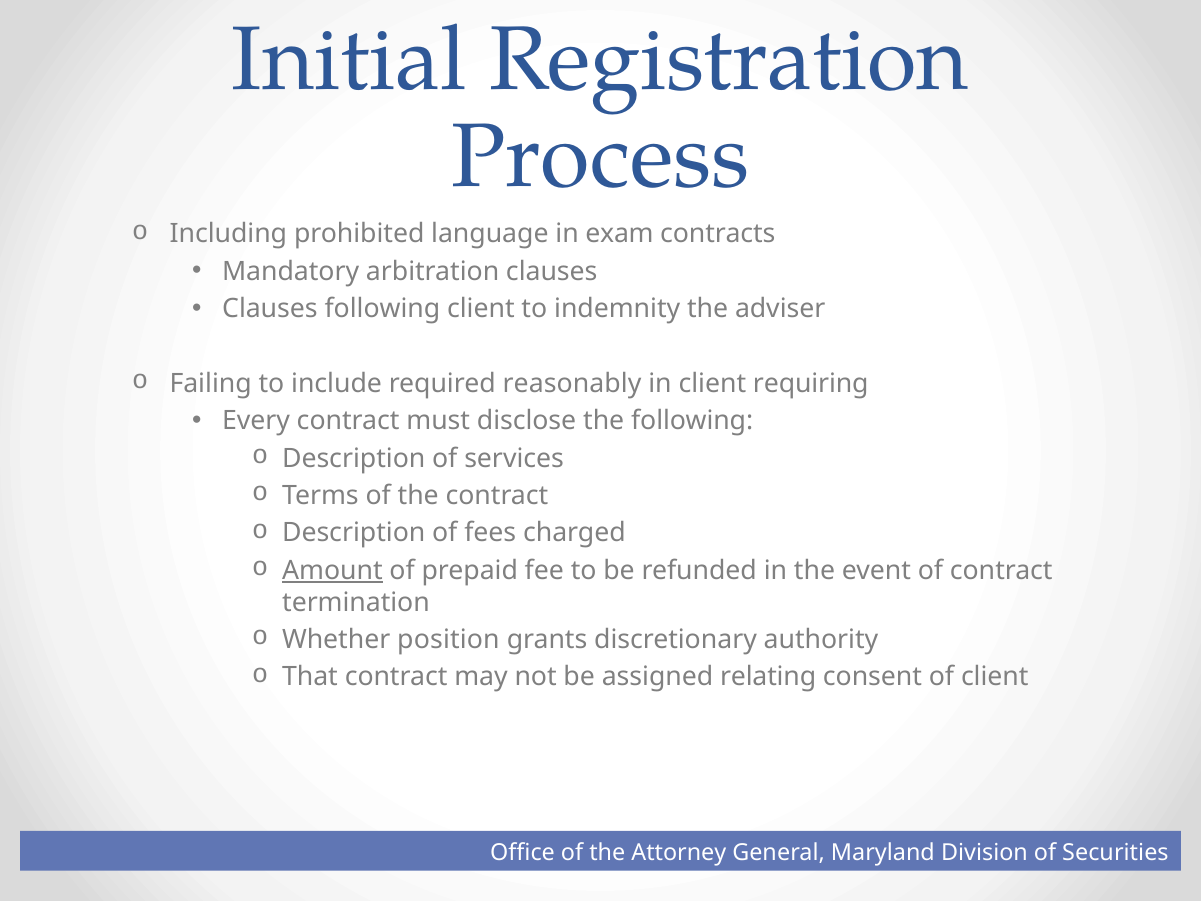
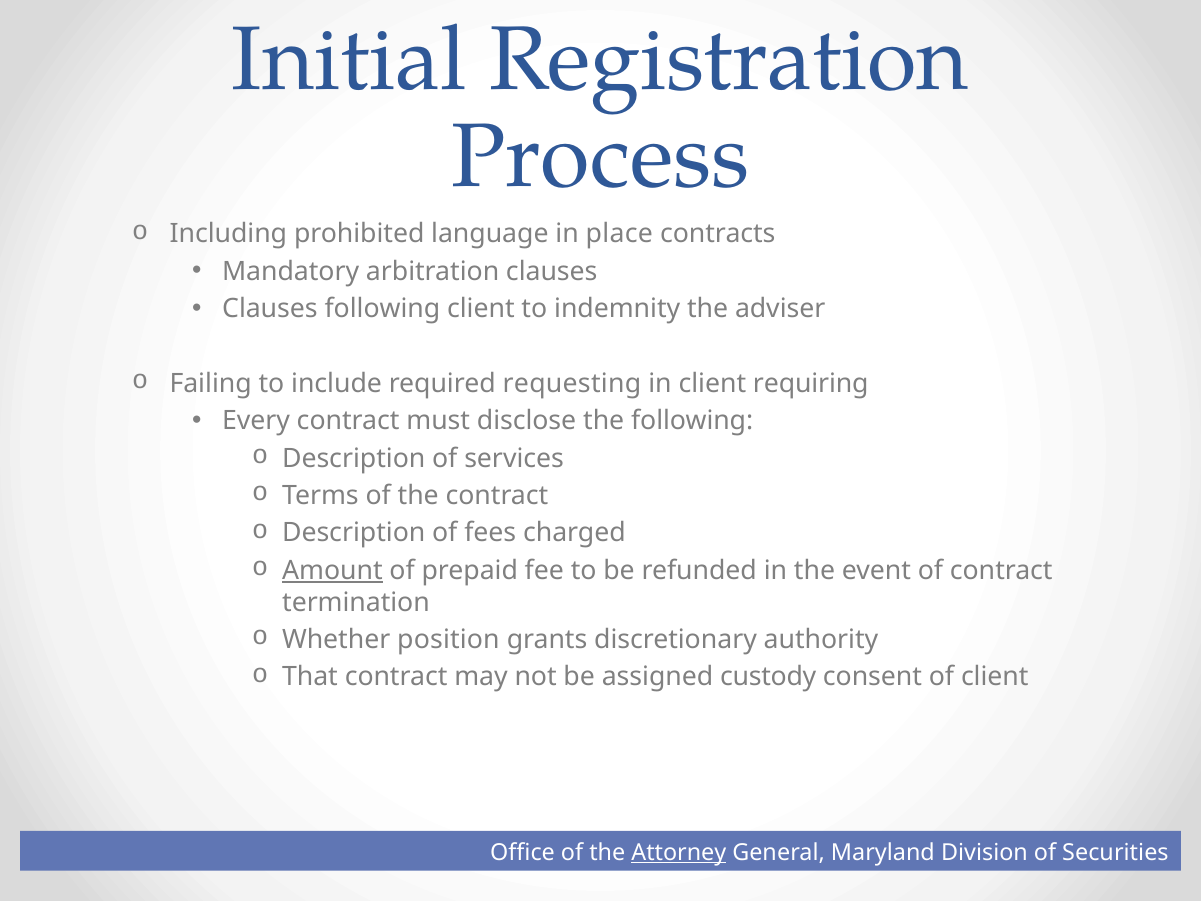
exam: exam -> place (619, 234)
reasonably: reasonably -> requesting (572, 383)
relating: relating -> custody (768, 677)
Attorney underline: none -> present (679, 852)
